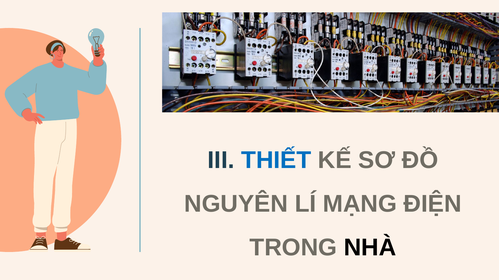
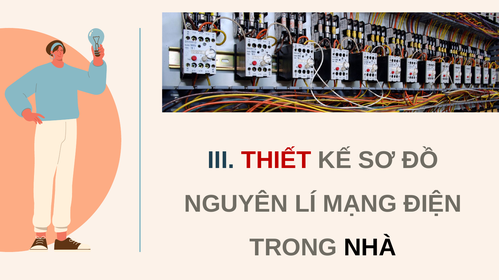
THIẾT colour: blue -> red (276, 161)
